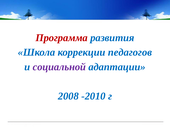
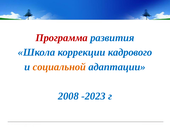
педагогов: педагогов -> кадрового (130, 52)
социальной colour: purple -> orange (59, 67)
-2010: -2010 -> -2023 (93, 96)
